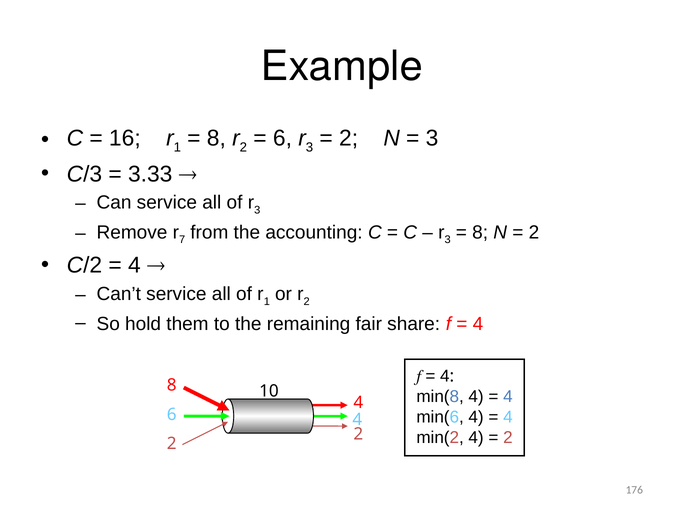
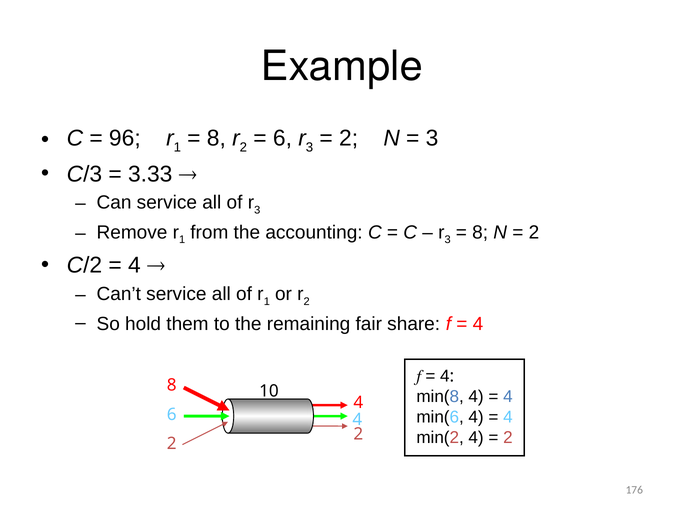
16: 16 -> 96 (125, 138)
7: 7 -> 1 (182, 240)
